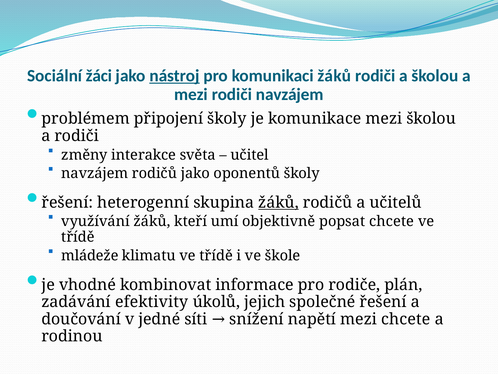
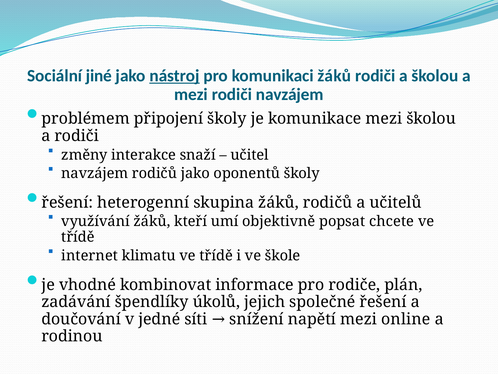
žáci: žáci -> jiné (99, 76)
světa: světa -> snaží (198, 155)
žáků underline: present -> none (278, 202)
mládeže: mládeže -> internet (90, 255)
efektivity: efektivity -> špendlíky (152, 302)
mezi chcete: chcete -> online (406, 319)
